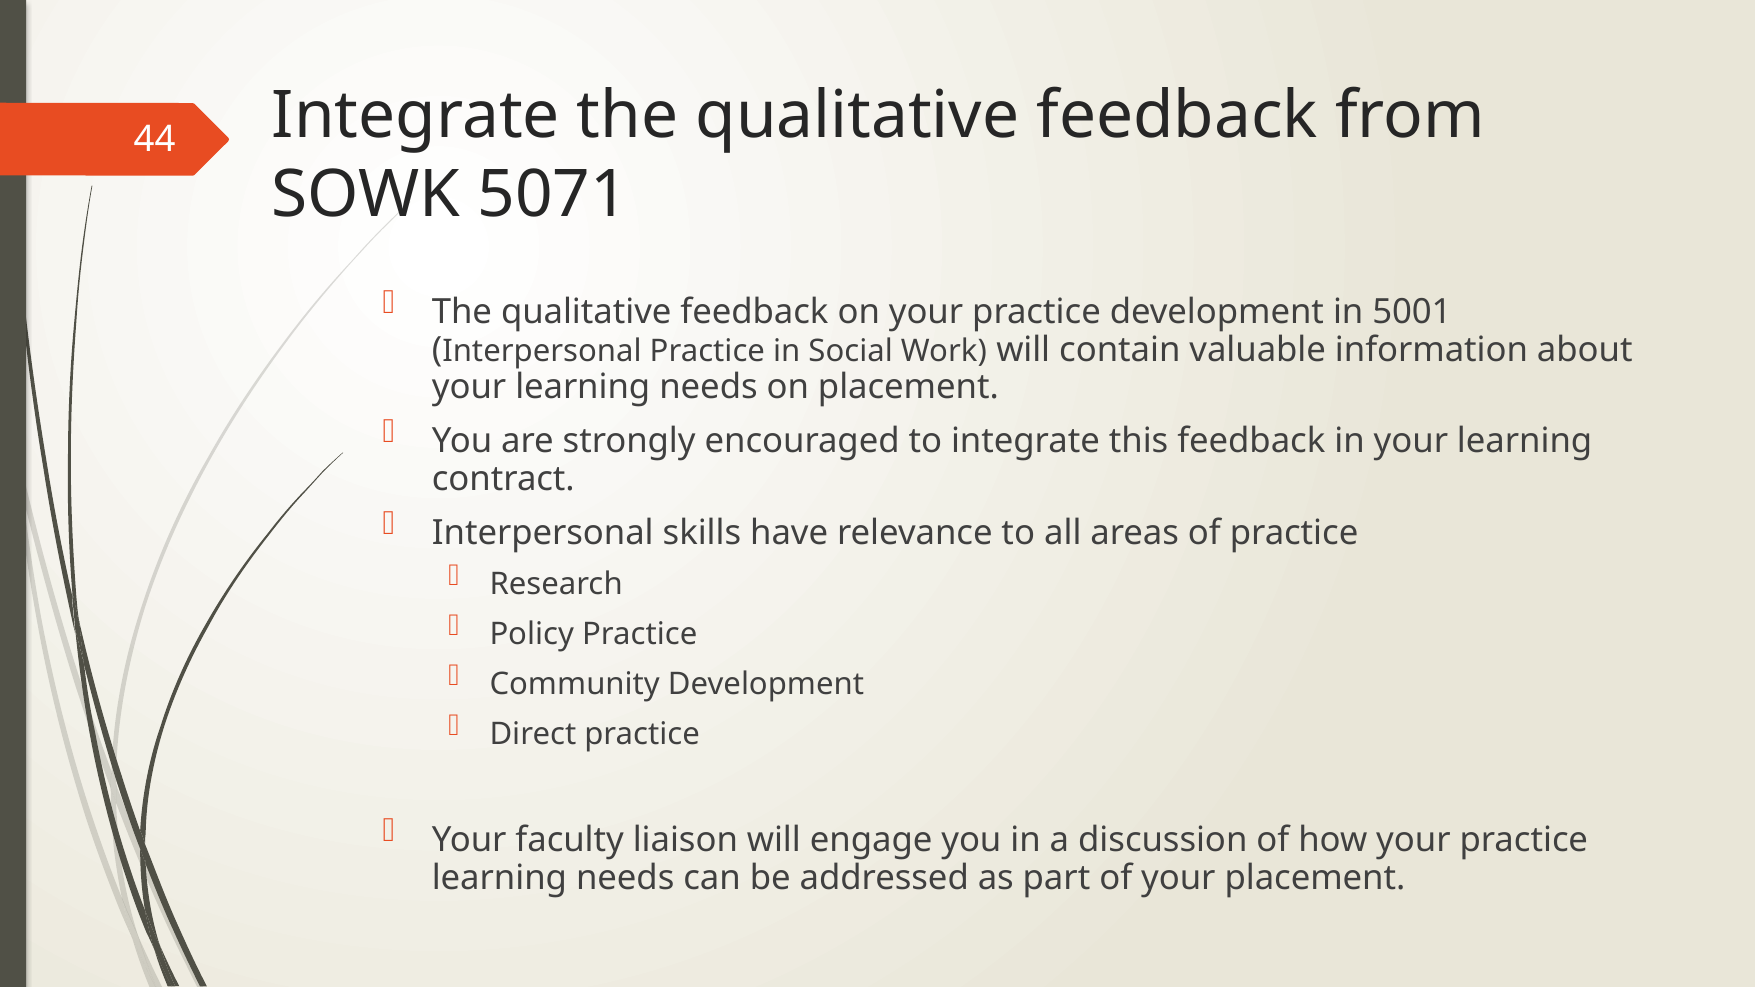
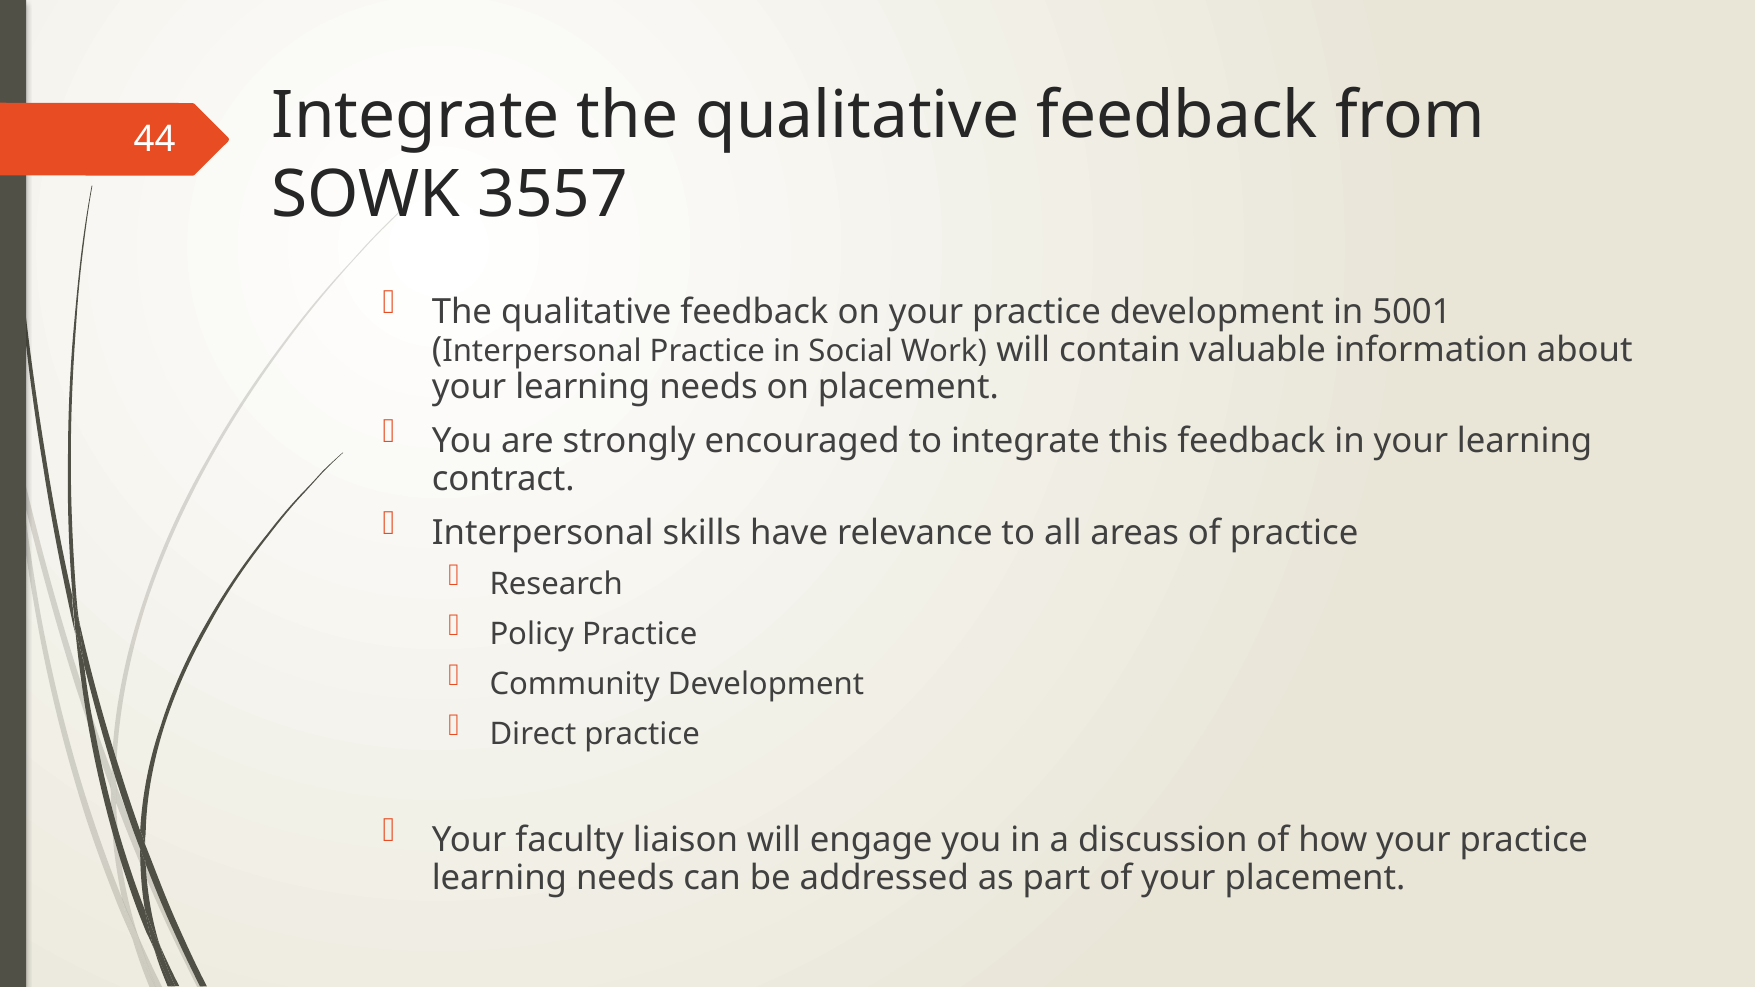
5071: 5071 -> 3557 (553, 195)
